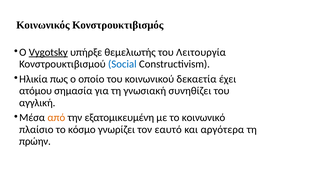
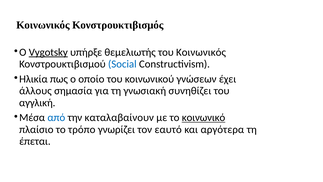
του Λειτουργία: Λειτουργία -> Κοινωνικός (201, 52)
δεκαετία: δεκαετία -> γνώσεων (196, 79)
ατόμου: ατόμου -> άλλους (35, 91)
από colour: orange -> blue (56, 117)
εξατομικευμένη: εξατομικευμένη -> καταλαβαίνουν (119, 117)
κοινωνικό underline: none -> present (204, 117)
κόσμο: κόσμο -> τρόπο (82, 129)
πρώην: πρώην -> έπεται (35, 141)
